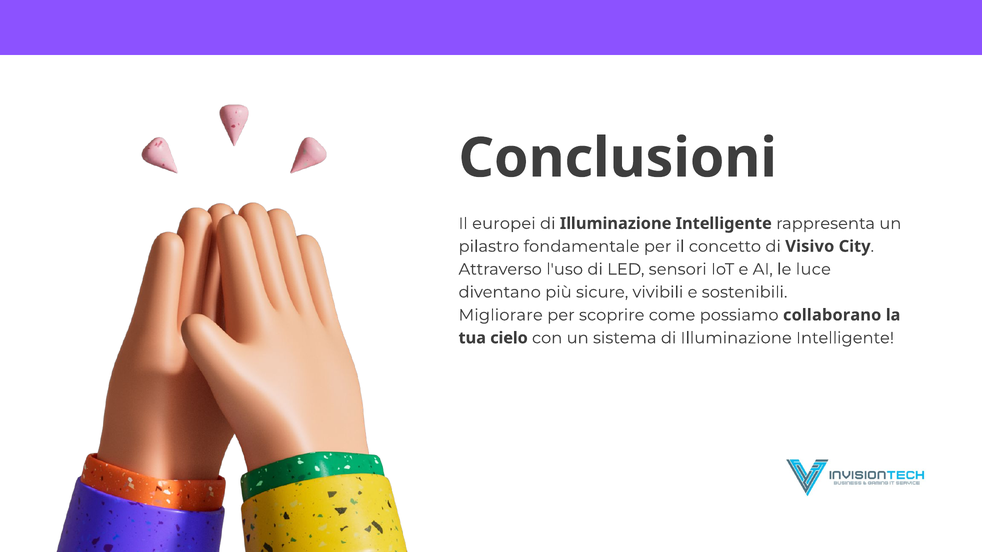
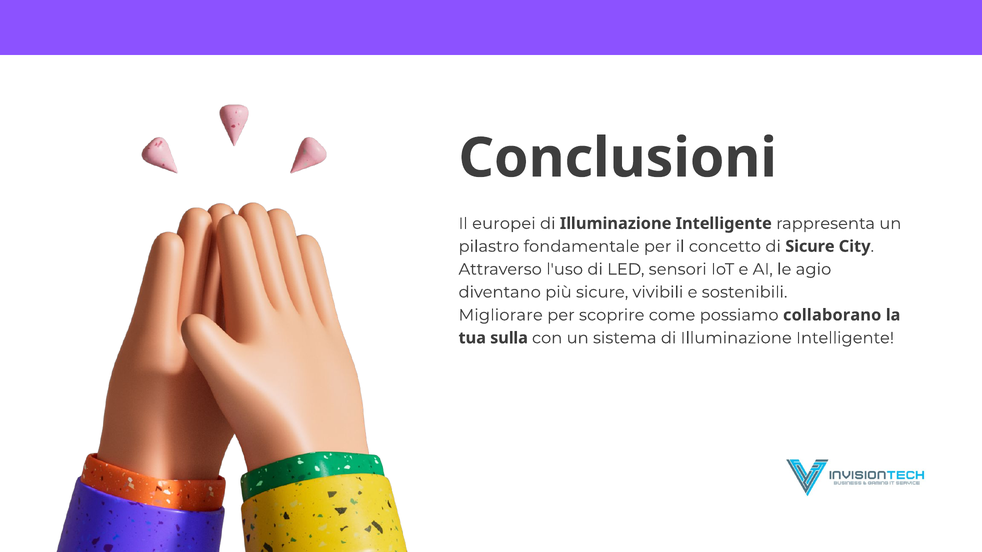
di Visivo: Visivo -> Sicure (810, 247)
luce: luce -> agio (813, 269)
cielo: cielo -> sulla (509, 338)
